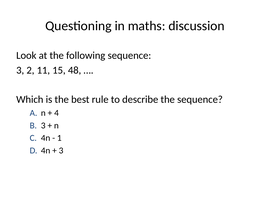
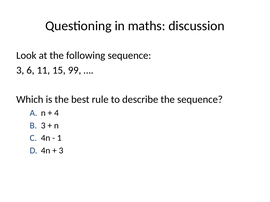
2: 2 -> 6 (30, 70)
48: 48 -> 99 (75, 70)
